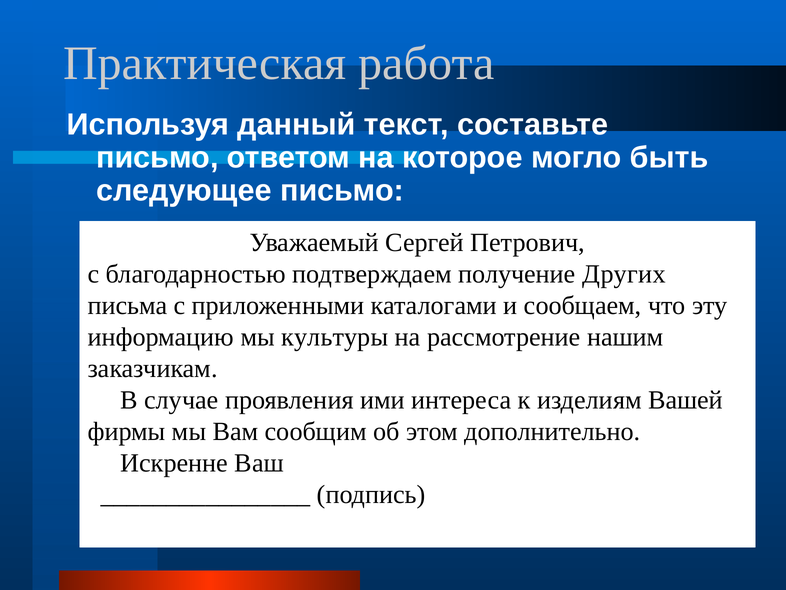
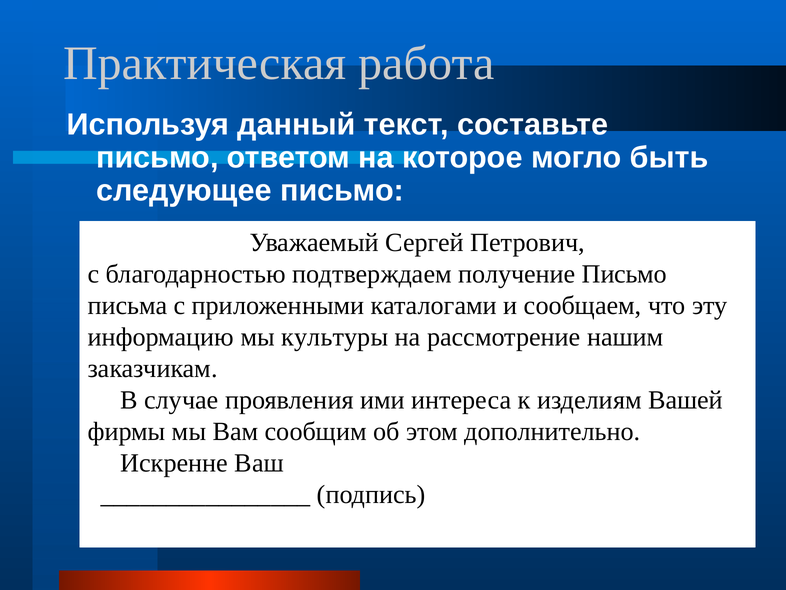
получение Других: Других -> Письмо (624, 274)
